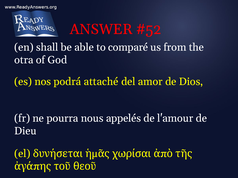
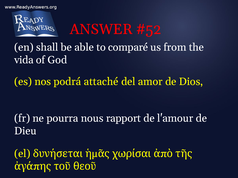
otra: otra -> vida (24, 60)
appelés: appelés -> rapport (123, 119)
